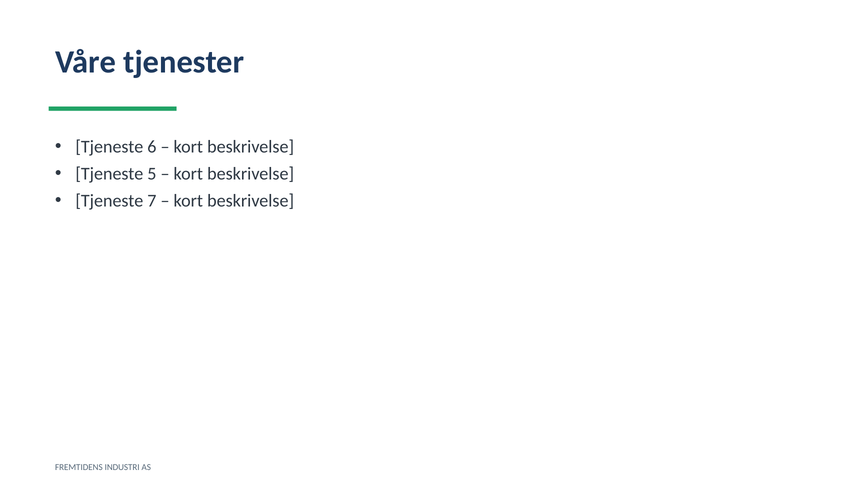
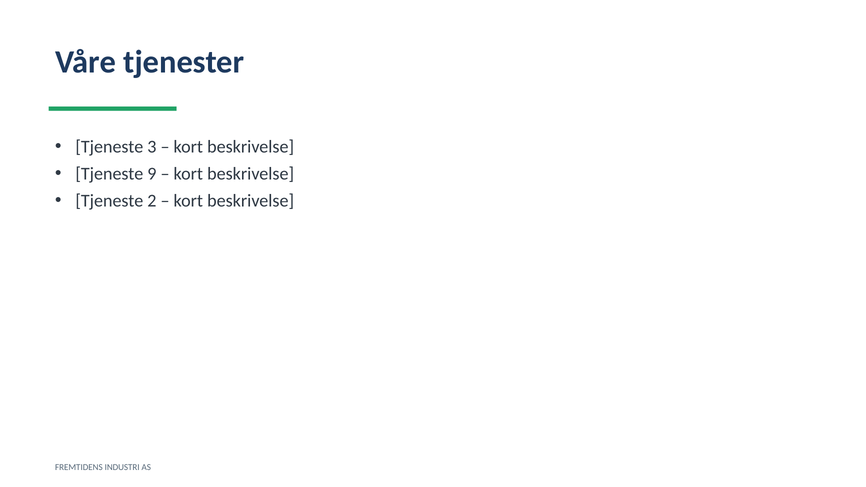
6: 6 -> 3 (152, 147)
5: 5 -> 9 (152, 174)
7: 7 -> 2 (152, 201)
